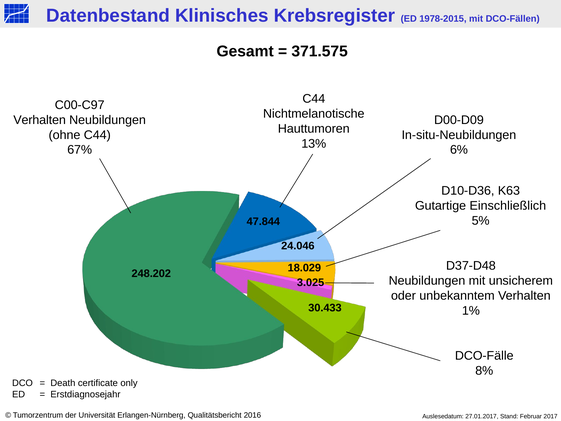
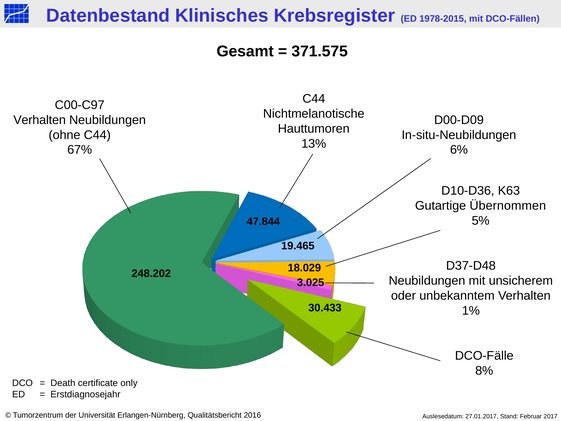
Einschließlich: Einschließlich -> Übernommen (508, 206)
24.046: 24.046 -> 19.465 (298, 246)
